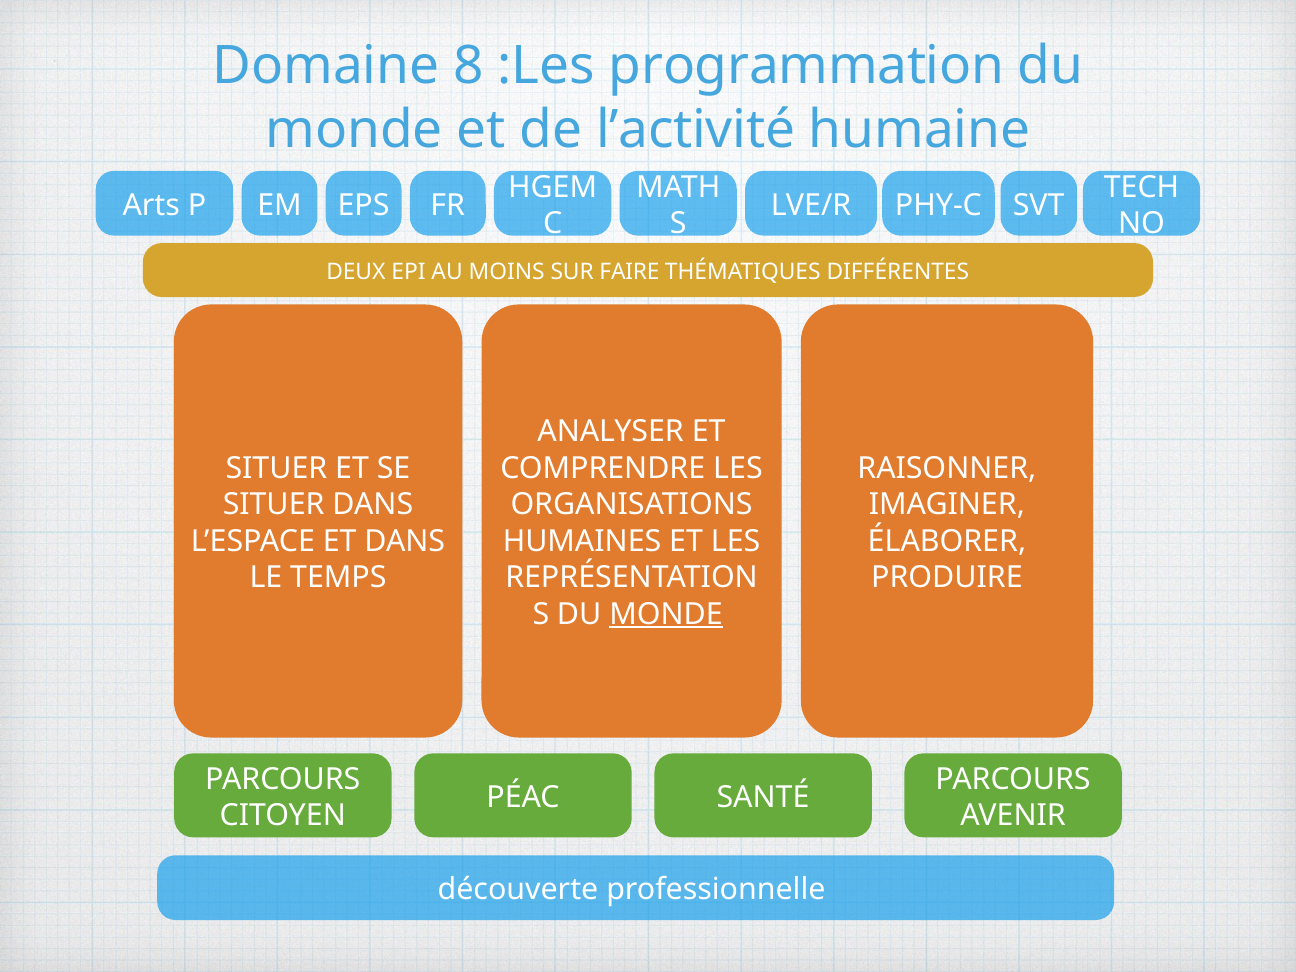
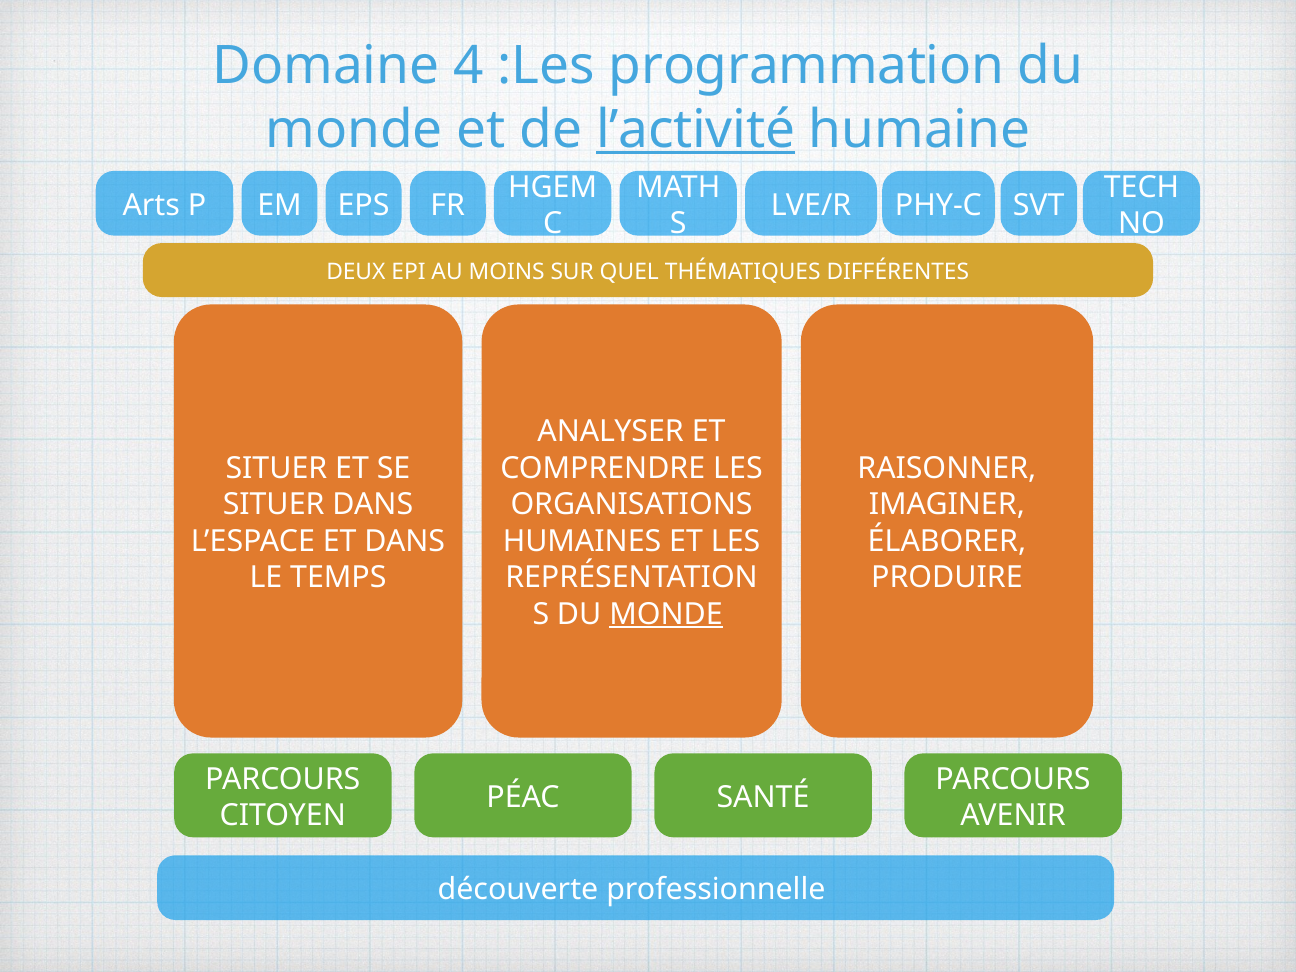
8: 8 -> 4 (469, 66)
l’activité underline: none -> present (696, 130)
FAIRE: FAIRE -> QUEL (629, 272)
